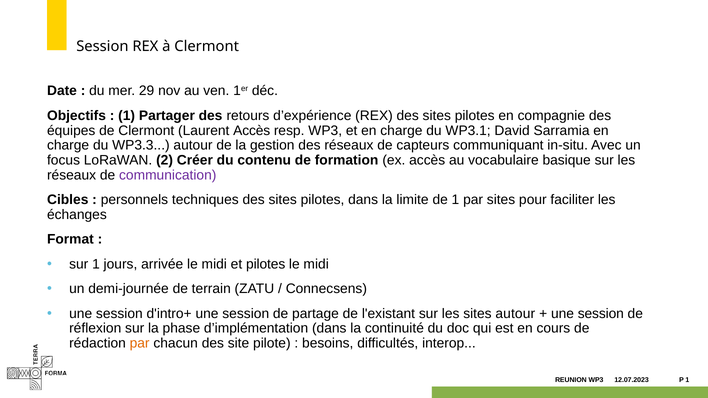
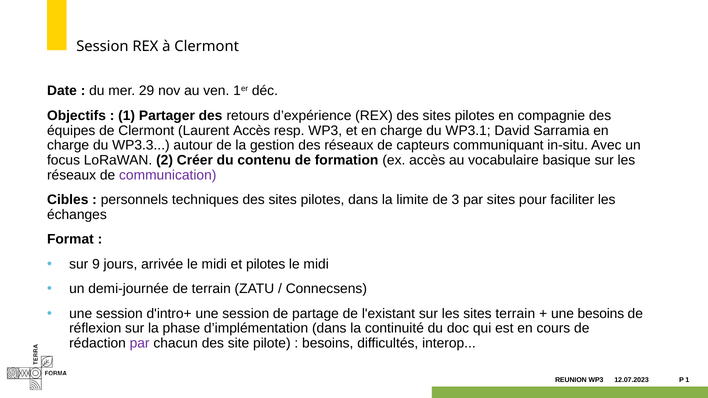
de 1: 1 -> 3 (455, 200)
sur 1: 1 -> 9 (96, 264)
sites autour: autour -> terrain (515, 314)
session: session -> besoins (601, 314)
par colour: orange -> purple (140, 344)
